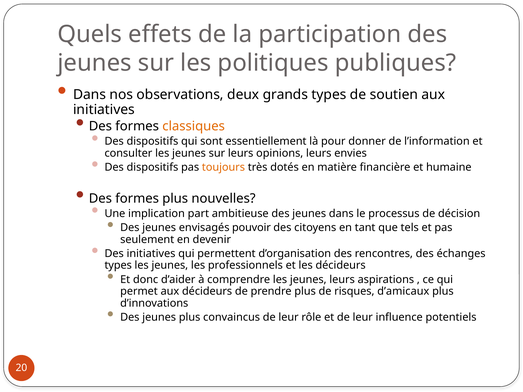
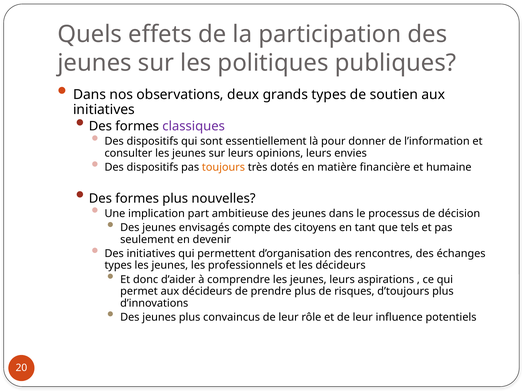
classiques colour: orange -> purple (194, 126)
pouvoir: pouvoir -> compte (251, 228)
d’amicaux: d’amicaux -> d’toujours (403, 292)
